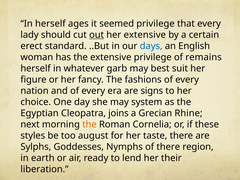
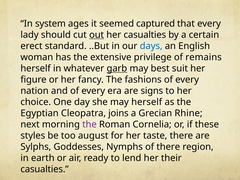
In herself: herself -> system (50, 24)
seemed privilege: privilege -> captured (156, 24)
her extensive: extensive -> casualties (145, 35)
garb underline: none -> present (117, 68)
may system: system -> herself (147, 102)
the colour: orange -> purple (89, 124)
liberation: liberation -> casualties (45, 169)
